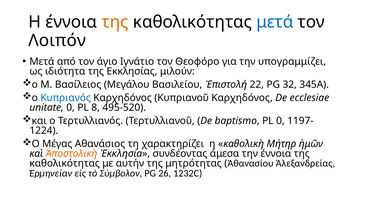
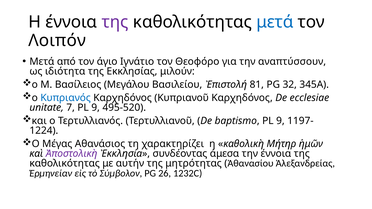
της colour: orange -> purple (115, 22)
υπογραμμίζει: υπογραμμίζει -> αναπτύσσουν (292, 62)
22: 22 -> 81 (257, 85)
unitate 0: 0 -> 7 (71, 108)
8: 8 -> 9 (96, 108)
baptismo PL 0: 0 -> 9 (280, 121)
Ἀποστολικὴ colour: orange -> purple (72, 154)
